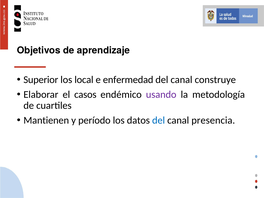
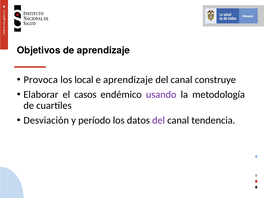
Superior: Superior -> Provoca (41, 80)
e enfermedad: enfermedad -> aprendizaje (128, 80)
Mantienen: Mantienen -> Desviación (46, 120)
del colour: blue -> purple (159, 120)
presencia: presencia -> tendencia (213, 120)
